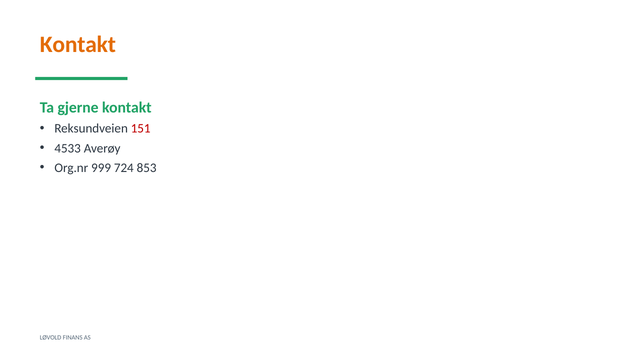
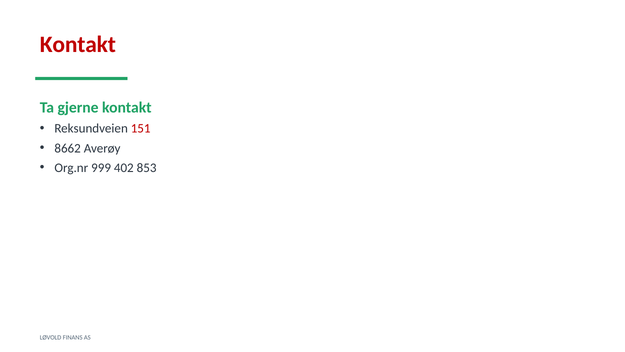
Kontakt colour: orange -> red (78, 45)
4533: 4533 -> 8662 (68, 148)
724: 724 -> 402 (124, 168)
